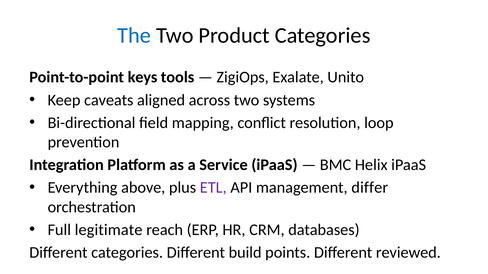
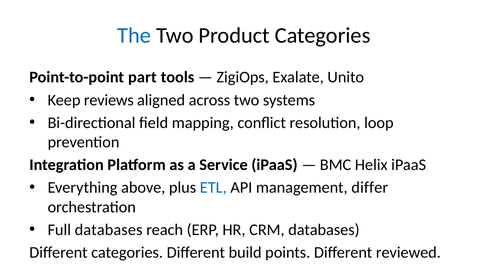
keys: keys -> part (142, 77)
caveats: caveats -> reviews (109, 100)
ETL colour: purple -> blue (213, 188)
Full legitimate: legitimate -> databases (109, 230)
